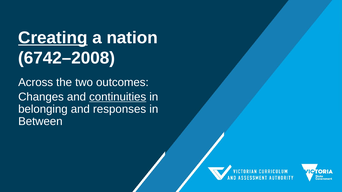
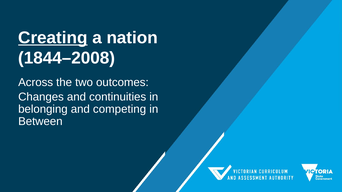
6742–2008: 6742–2008 -> 1844–2008 (67, 58)
continuities underline: present -> none (118, 97)
responses: responses -> competing (120, 109)
